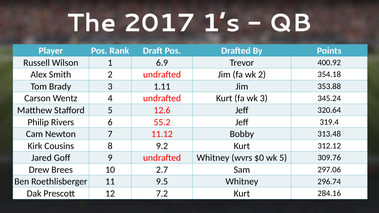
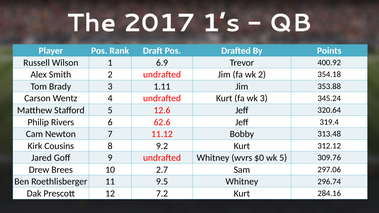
55.2: 55.2 -> 62.6 (162, 122)
